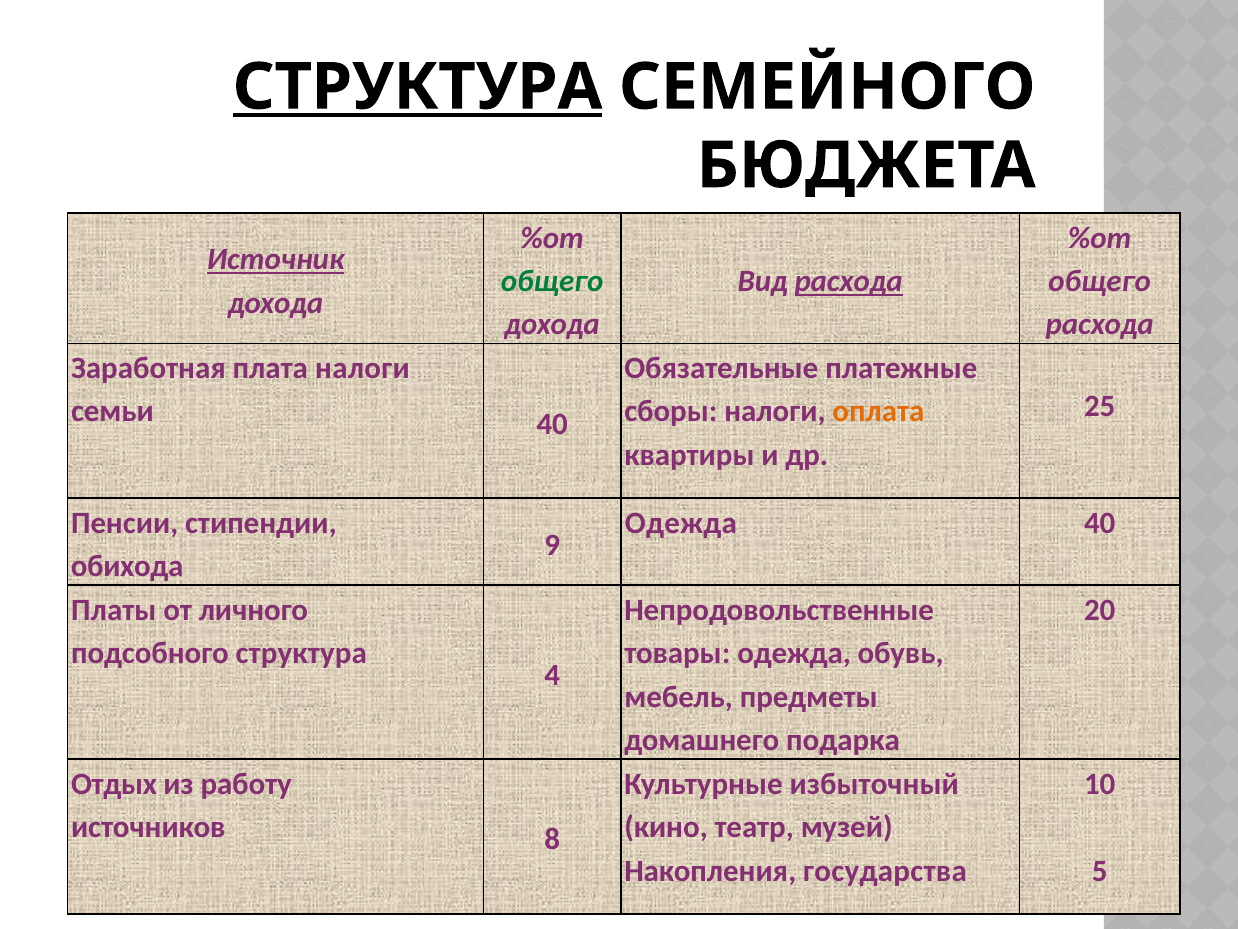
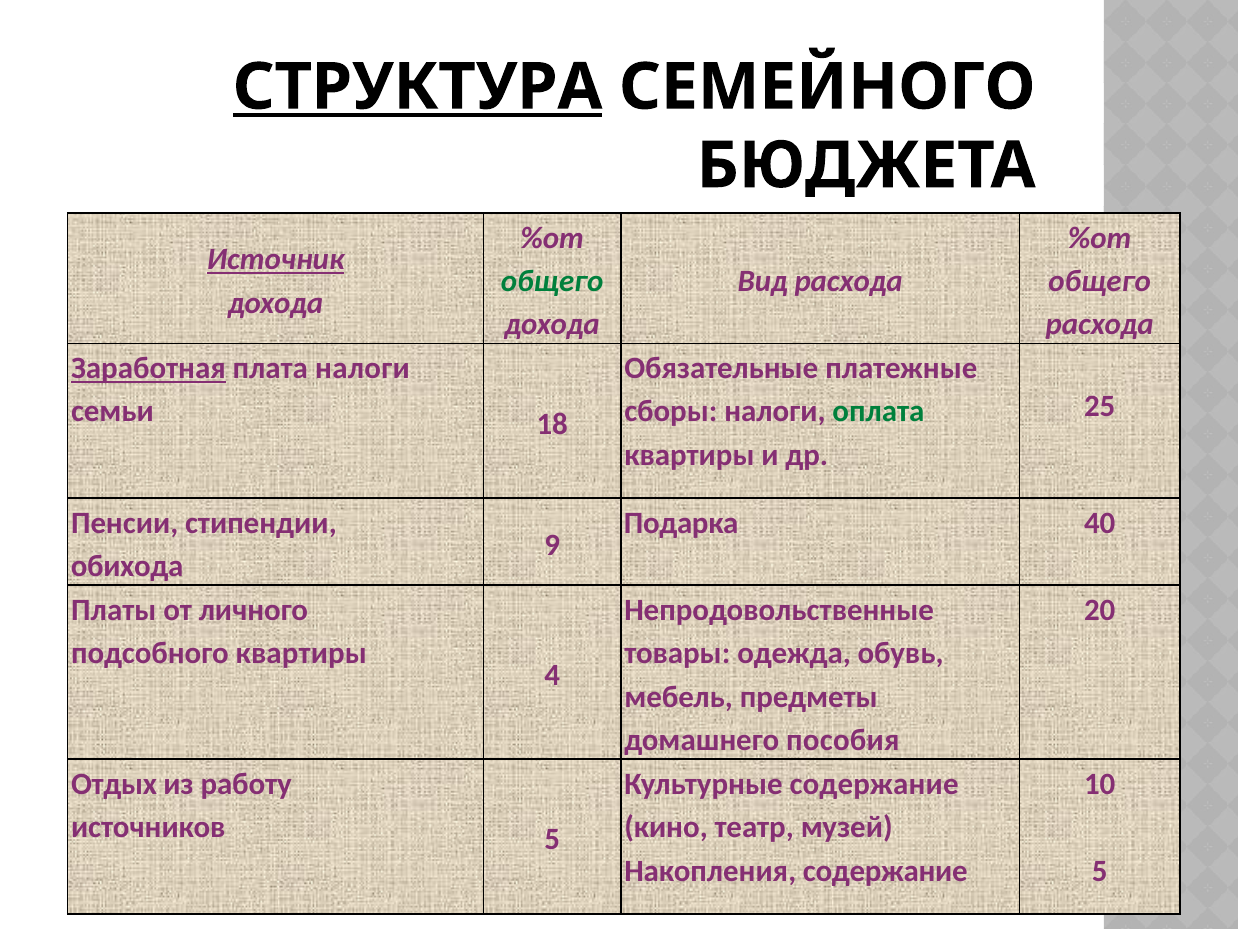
расхода underline: present -> none (849, 281)
Заработная underline: none -> present (148, 368)
семьи 40: 40 -> 18 (552, 424)
оплата colour: orange -> green (878, 411)
Одежда: Одежда -> Подарка (681, 523)
подсобного структура: структура -> квартиры (301, 653)
подарка: подарка -> пособия (843, 740)
Культурные избыточный: избыточный -> содержание (874, 783)
источников 8: 8 -> 5 (552, 839)
Накопления государства: государства -> содержание (885, 870)
